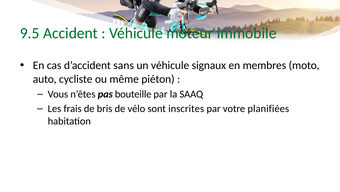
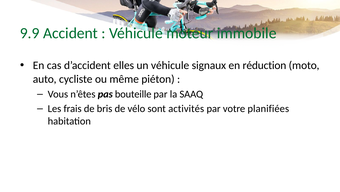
9.5: 9.5 -> 9.9 (30, 33)
sans: sans -> elles (124, 65)
membres: membres -> réduction (264, 65)
inscrites: inscrites -> activités (186, 108)
